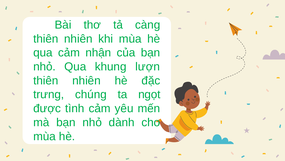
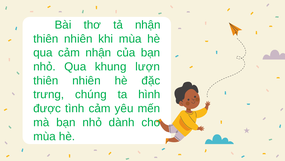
tả càng: càng -> nhận (148, 25)
ngọt: ngọt -> hình (149, 94)
